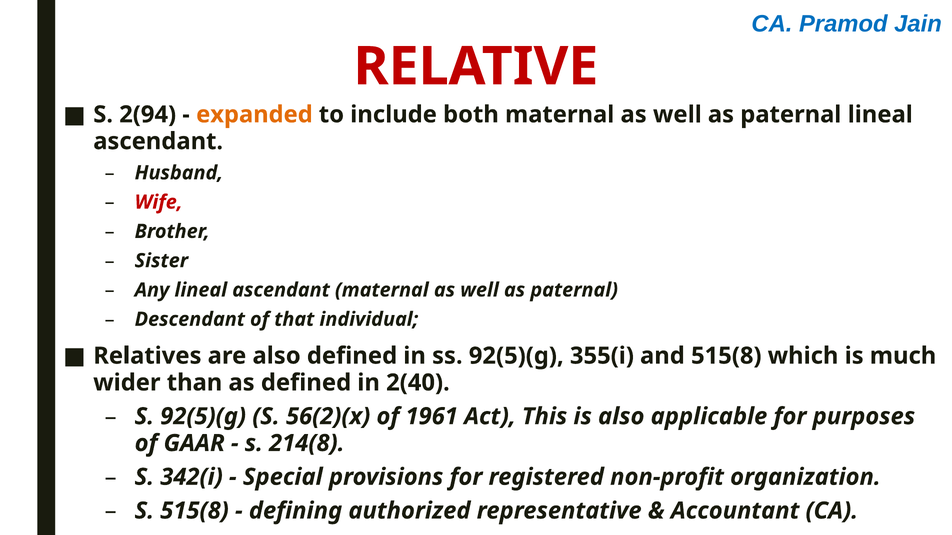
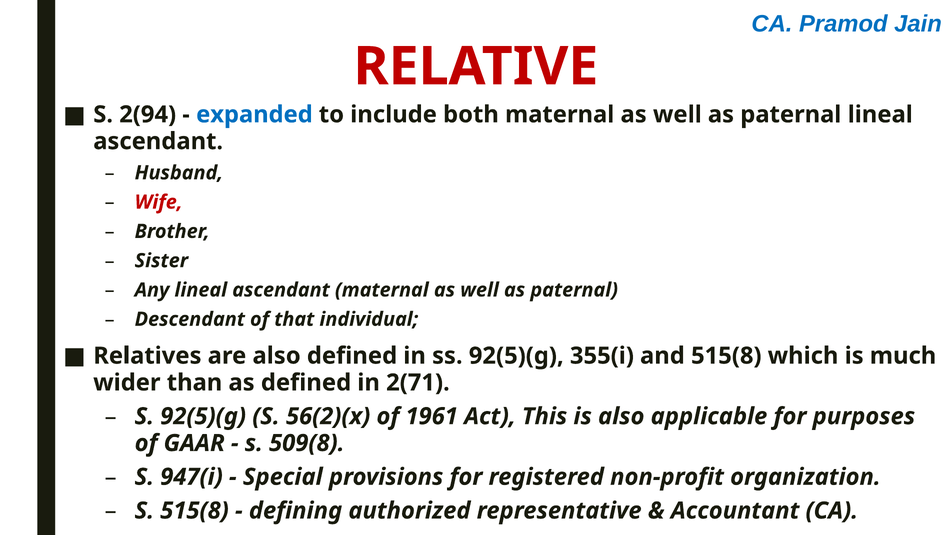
expanded colour: orange -> blue (254, 115)
2(40: 2(40 -> 2(71 (418, 383)
214(8: 214(8 -> 509(8 (307, 444)
342(i: 342(i -> 947(i (192, 477)
